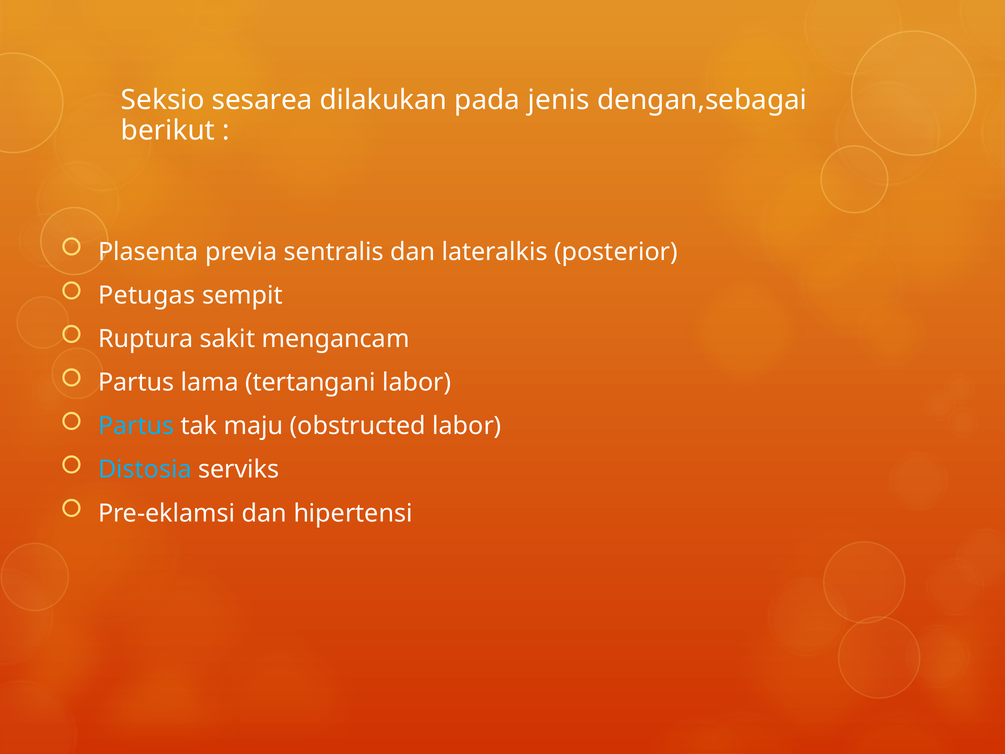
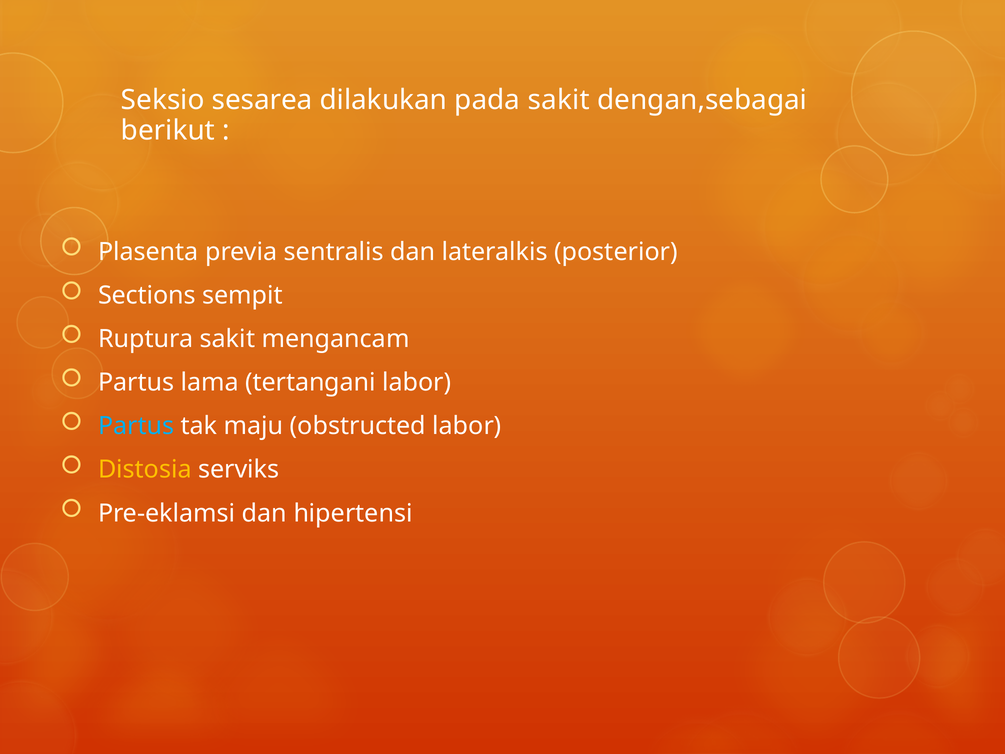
pada jenis: jenis -> sakit (559, 100)
Petugas: Petugas -> Sections (147, 295)
Distosia colour: light blue -> yellow (145, 469)
